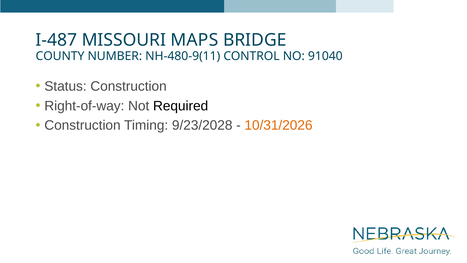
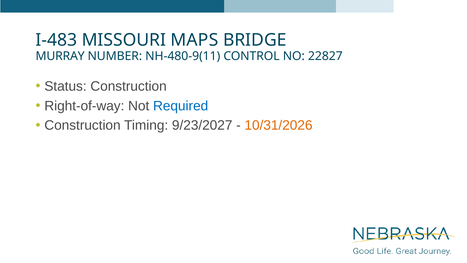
I-487: I-487 -> I-483 (56, 40)
COUNTY: COUNTY -> MURRAY (60, 56)
91040: 91040 -> 22827 (325, 56)
Required colour: black -> blue (181, 106)
9/23/2028: 9/23/2028 -> 9/23/2027 (202, 125)
